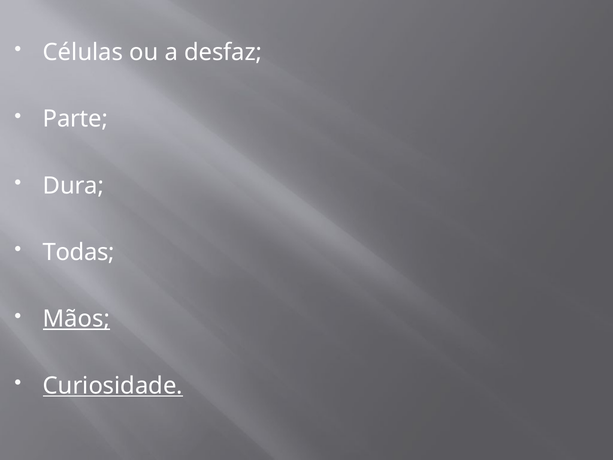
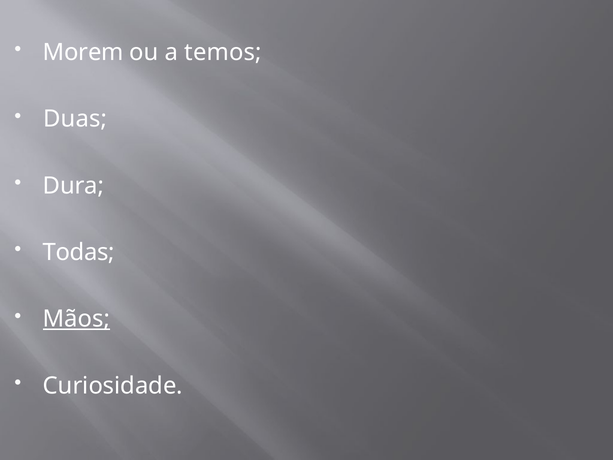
Células: Células -> Morem (83, 52)
desfaz: desfaz -> temos (223, 52)
Parte: Parte -> Duas (75, 119)
Curiosidade underline: present -> none (113, 386)
